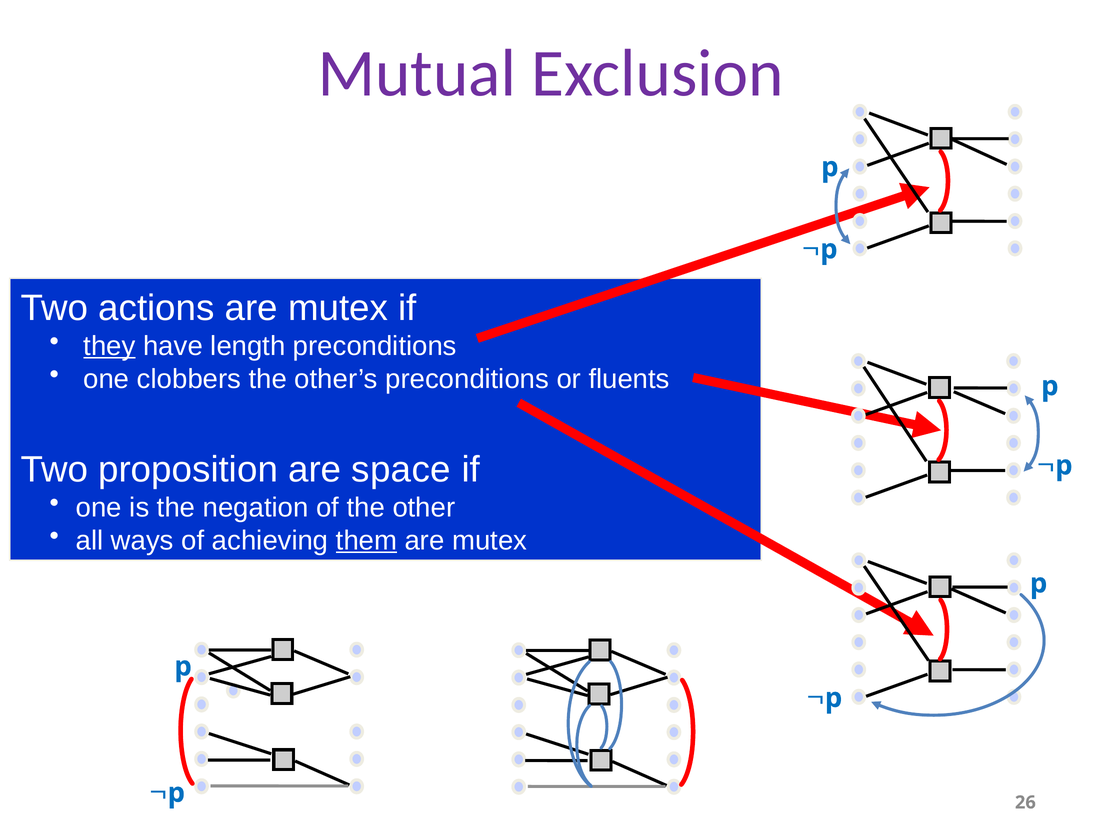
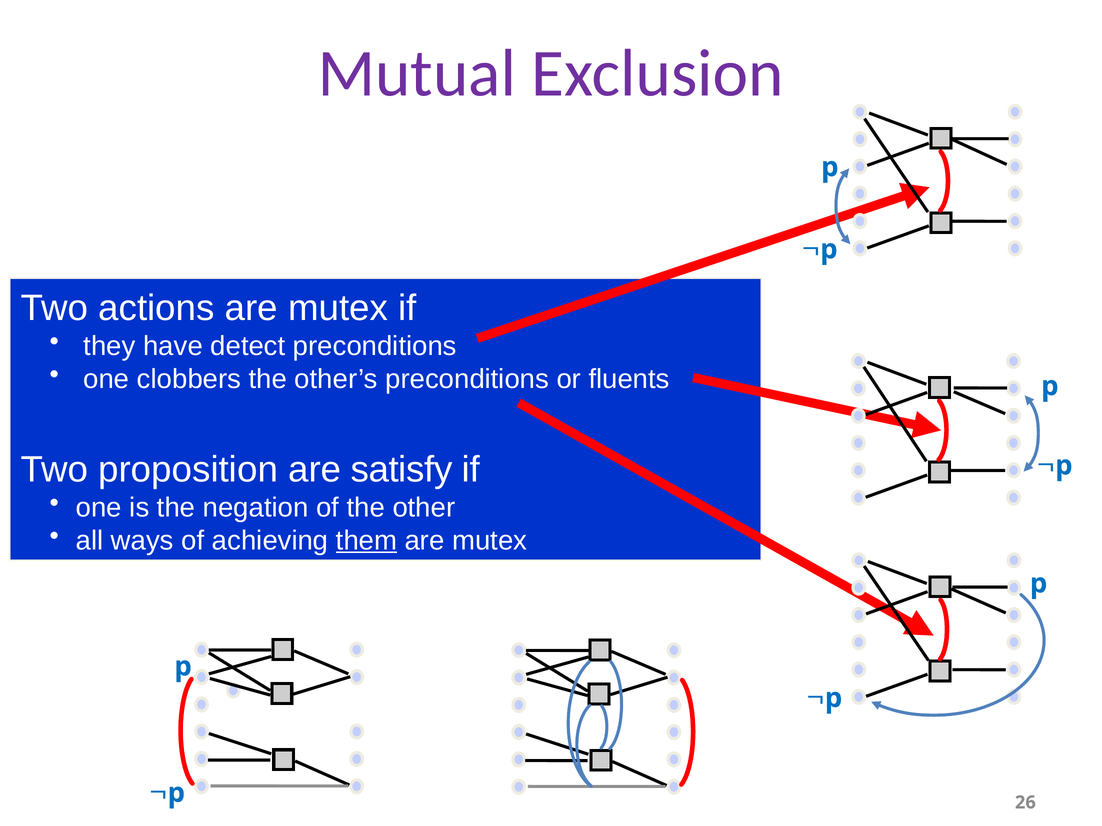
they underline: present -> none (109, 346)
length: length -> detect (248, 346)
space: space -> satisfy (402, 470)
